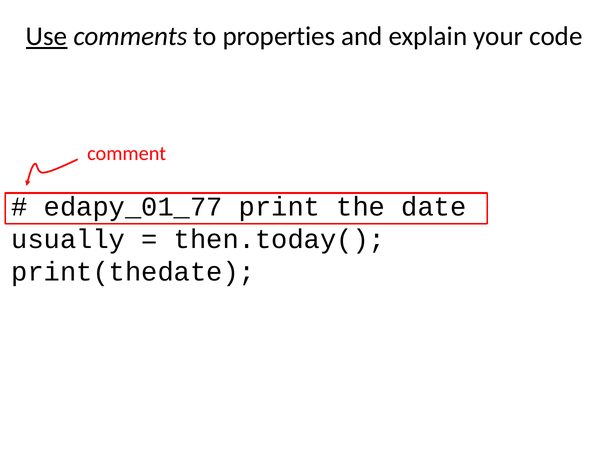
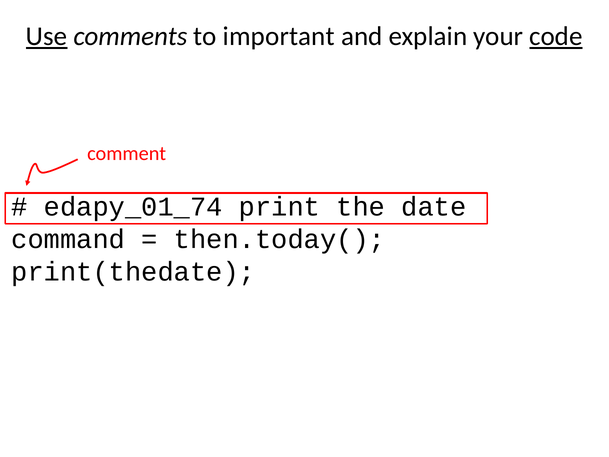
properties: properties -> important (279, 36)
code underline: none -> present (556, 36)
edapy_01_77: edapy_01_77 -> edapy_01_74 (133, 207)
usually: usually -> command (68, 239)
